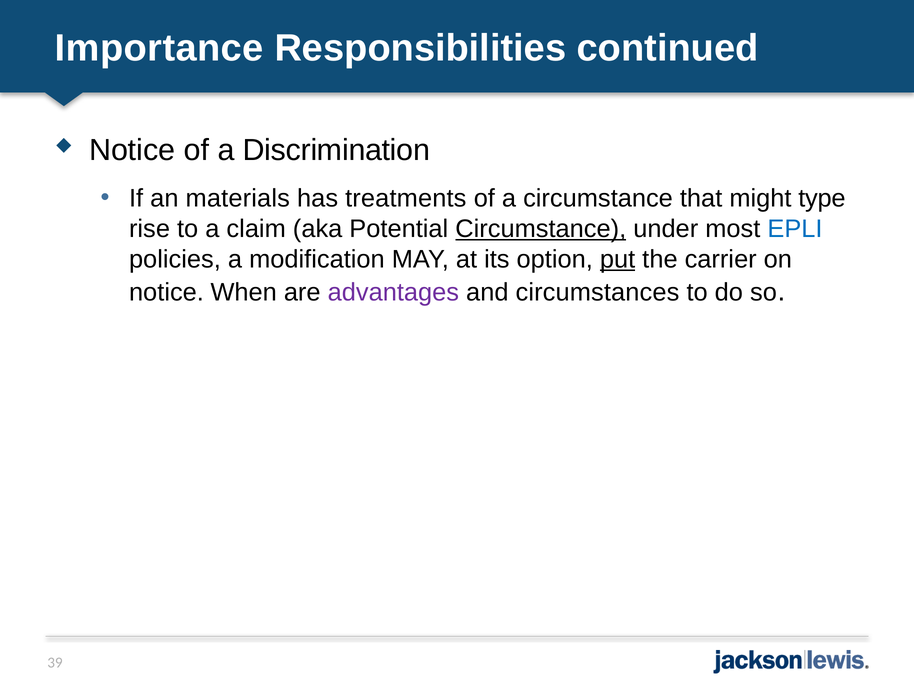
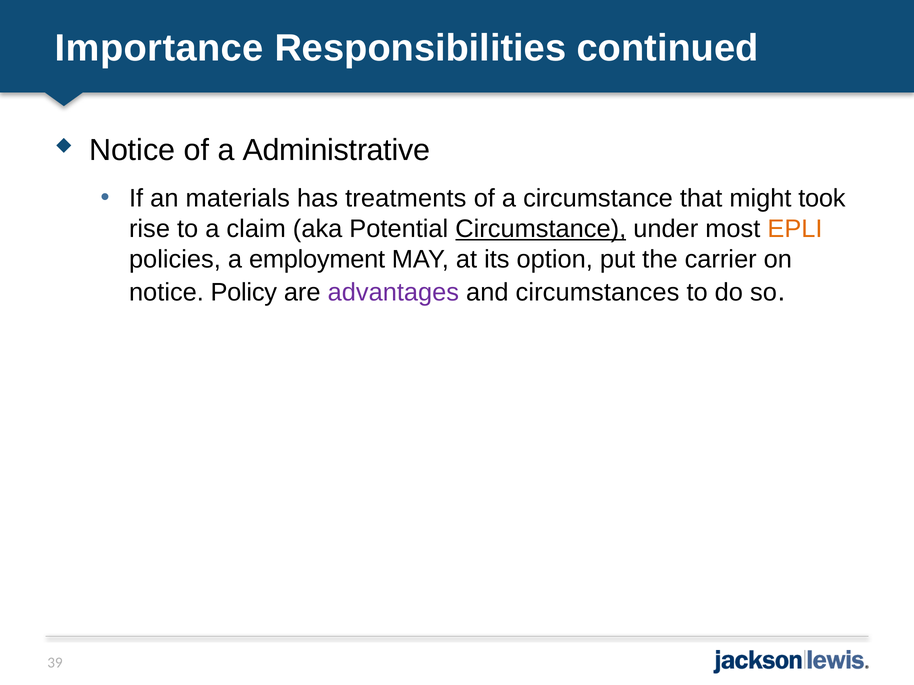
Discrimination: Discrimination -> Administrative (336, 150)
type: type -> took (822, 198)
EPLI colour: blue -> orange (795, 229)
modification: modification -> employment (317, 260)
put underline: present -> none (618, 260)
When: When -> Policy (244, 292)
